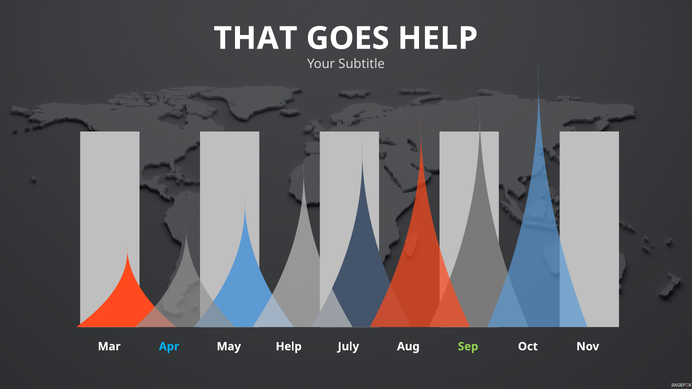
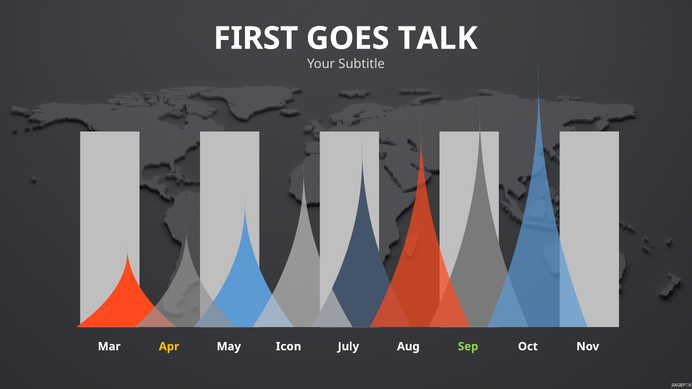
THAT: THAT -> FIRST (256, 38)
HELP: HELP -> TALK (438, 38)
Apr colour: light blue -> yellow (169, 347)
May Help: Help -> Icon (289, 347)
